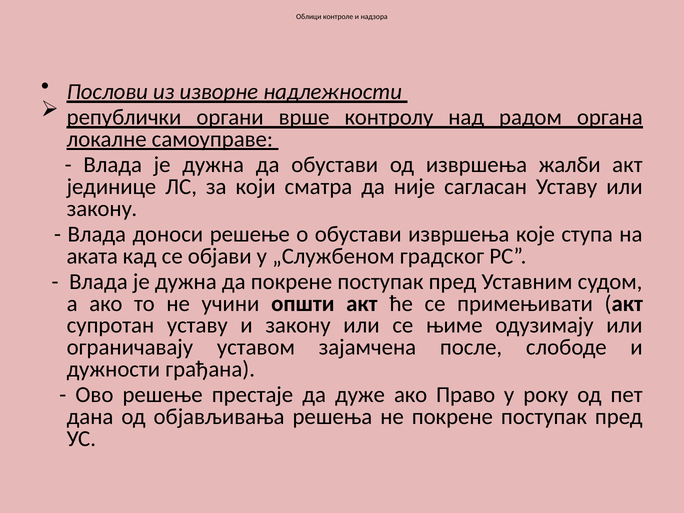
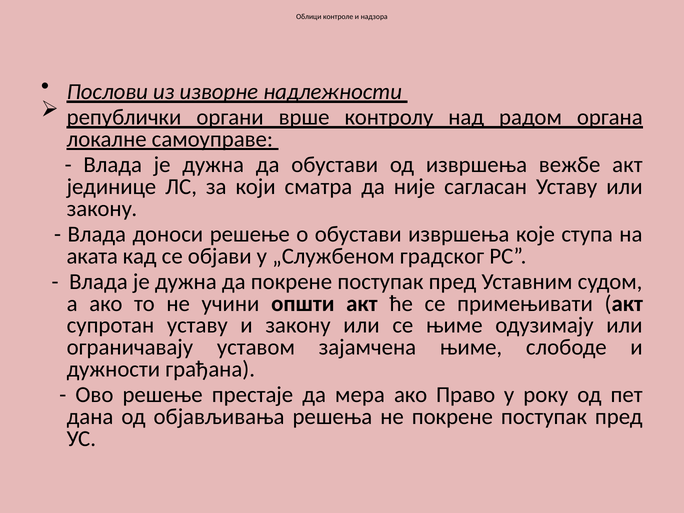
жалби: жалби -> вежбе (570, 165)
зајамчена после: после -> њиме (471, 347)
дуже: дуже -> мера (360, 395)
